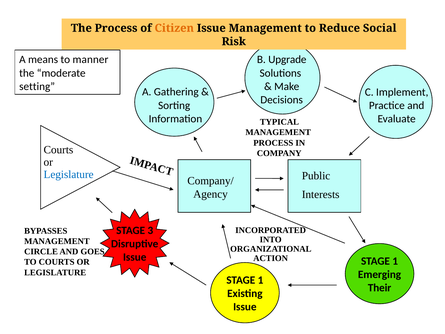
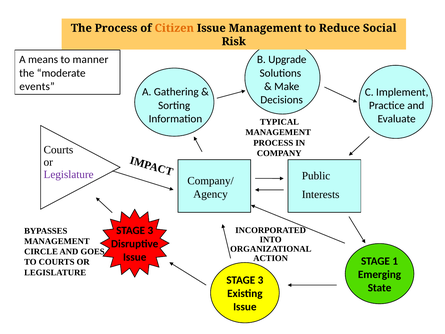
setting: setting -> events (37, 86)
Legislature colour: blue -> purple (69, 174)
1: 1 -> 3 (261, 280)
Their: Their -> State (380, 288)
